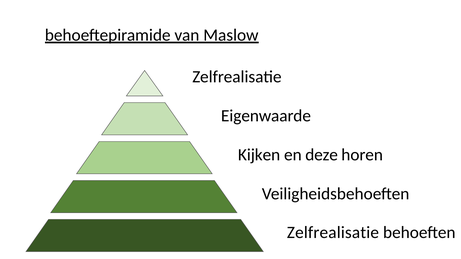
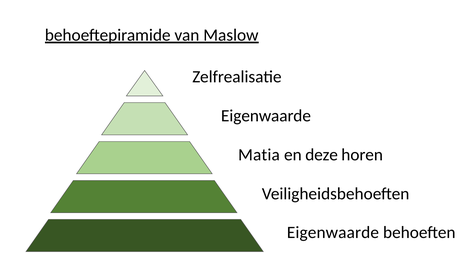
Kijken: Kijken -> Matia (259, 155)
Zelfrealisatie: Zelfrealisatie -> Eigenwaarde (333, 233)
